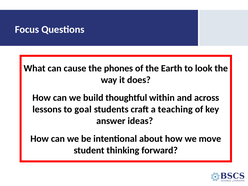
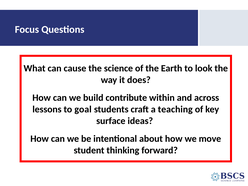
phones: phones -> science (118, 68)
thoughtful: thoughtful -> contribute (126, 98)
answer: answer -> surface (111, 121)
